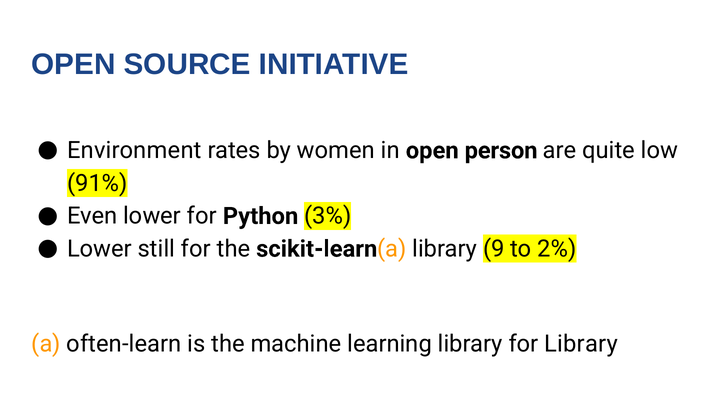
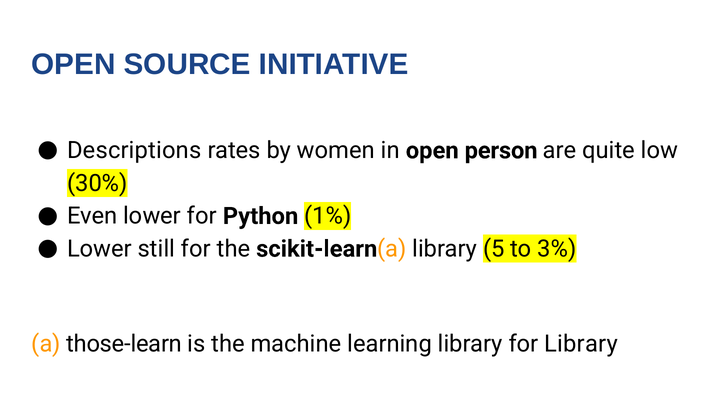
Environment: Environment -> Descriptions (134, 151)
91%: 91% -> 30% (97, 183)
3%: 3% -> 1% (328, 216)
9: 9 -> 5 (494, 249)
2%: 2% -> 3% (557, 249)
often-learn: often-learn -> those-learn (124, 344)
